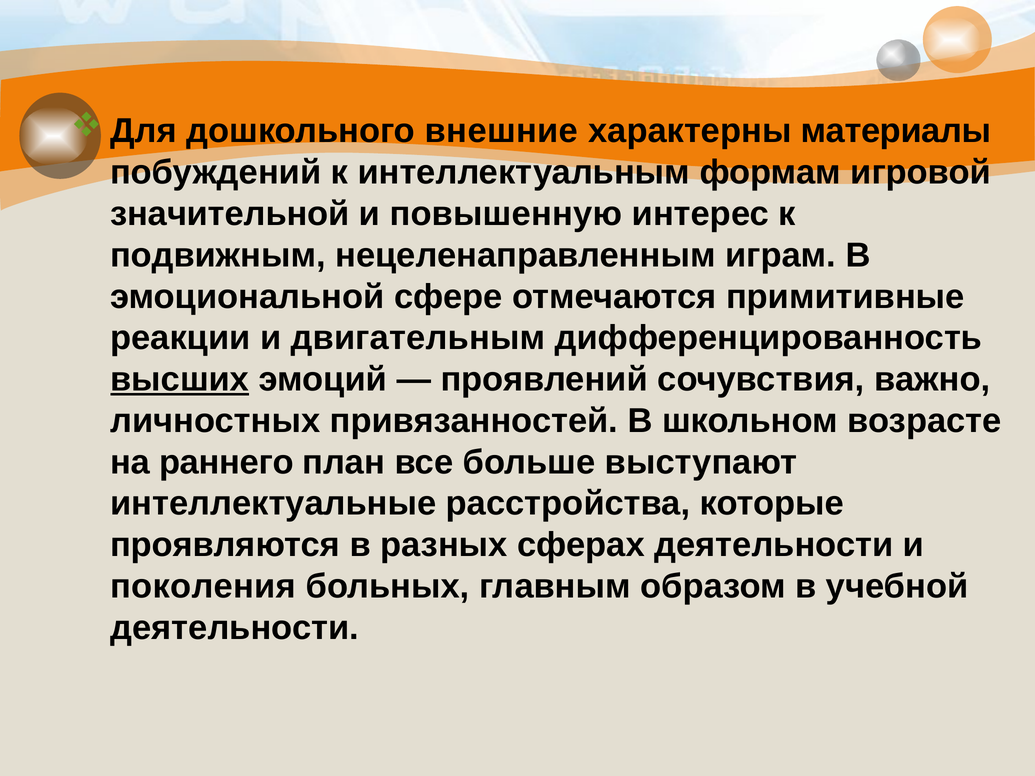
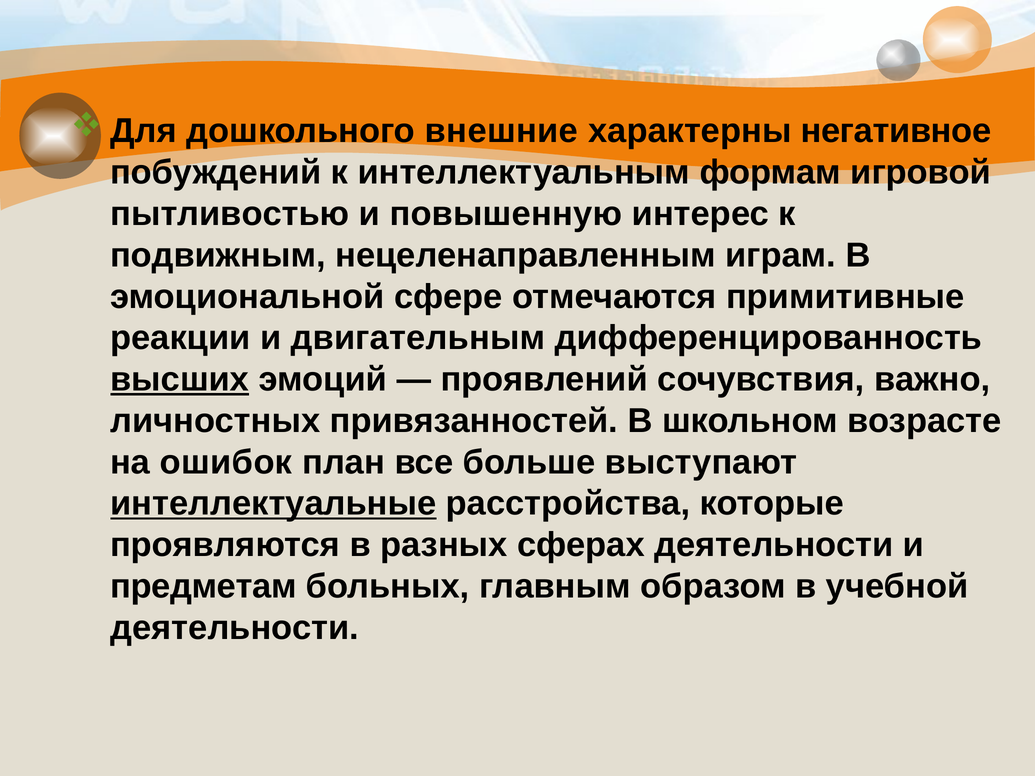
материалы: материалы -> негативное (896, 131)
значительной: значительной -> пытливостью (230, 214)
раннего: раннего -> ошибок (226, 462)
интеллектуальные underline: none -> present (273, 504)
поколения: поколения -> предметам (203, 587)
